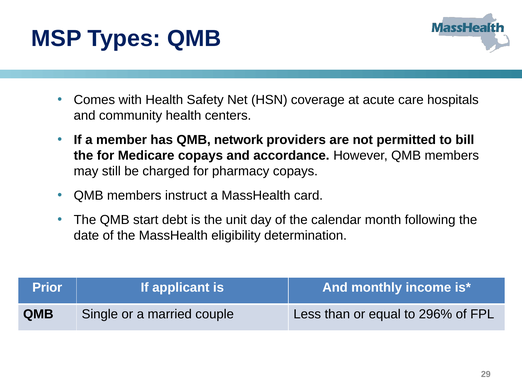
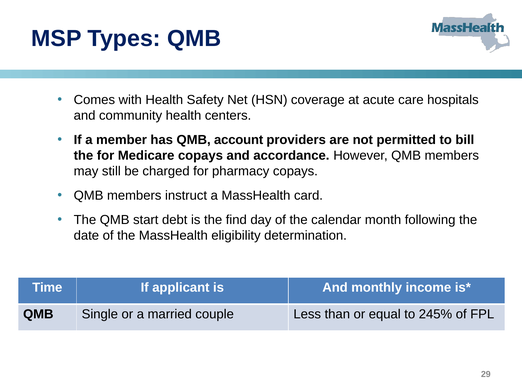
network: network -> account (239, 140)
unit: unit -> find (236, 220)
Prior: Prior -> Time (47, 287)
296%: 296% -> 245% (435, 314)
